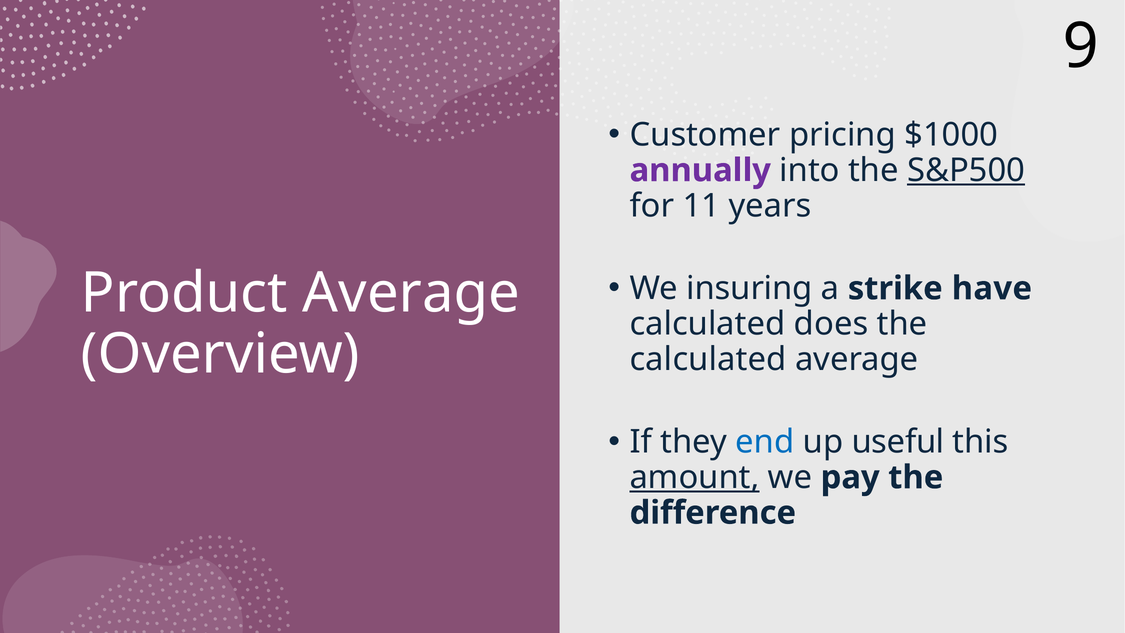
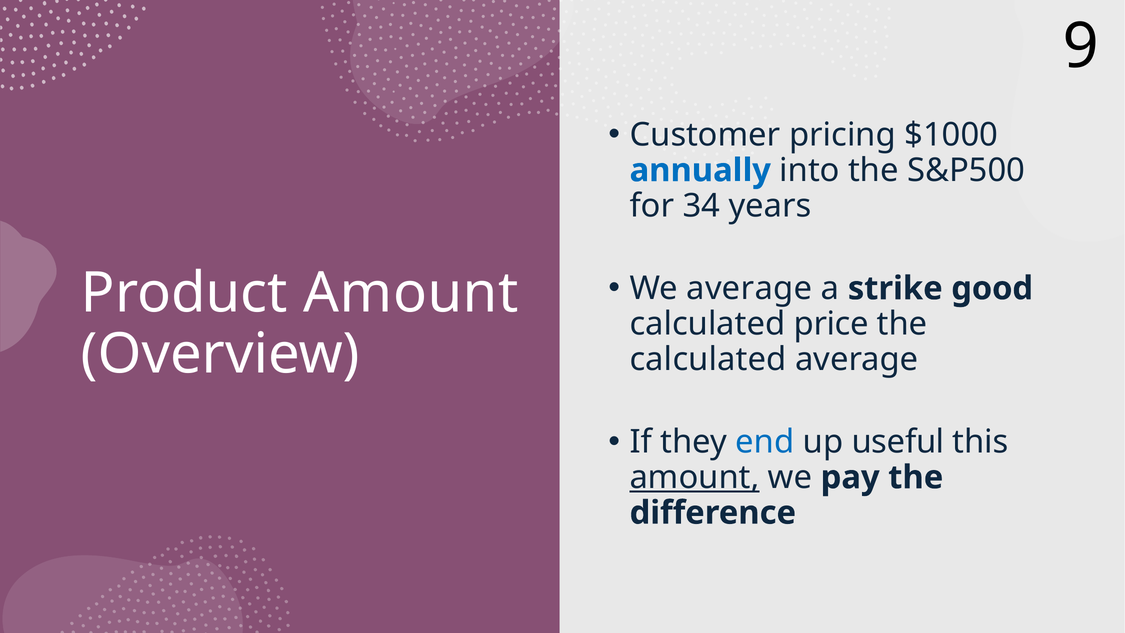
annually colour: purple -> blue (700, 170)
S&P500 underline: present -> none (966, 170)
11: 11 -> 34 (701, 206)
We insuring: insuring -> average (749, 288)
have: have -> good (992, 288)
Product Average: Average -> Amount (411, 293)
does: does -> price (831, 324)
